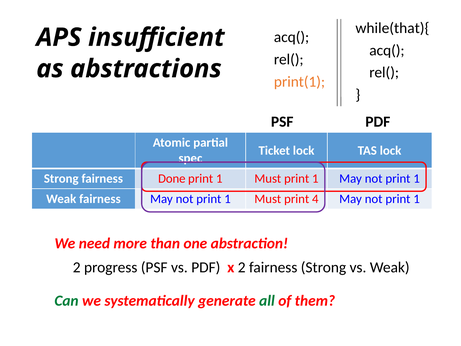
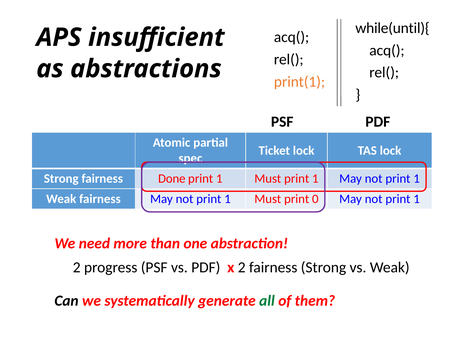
while(that){: while(that){ -> while(until){ (393, 28)
4: 4 -> 0 (315, 199)
Can colour: green -> black (67, 301)
